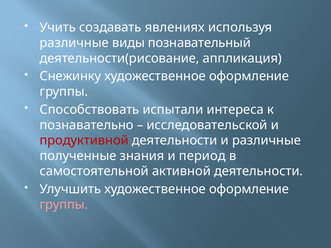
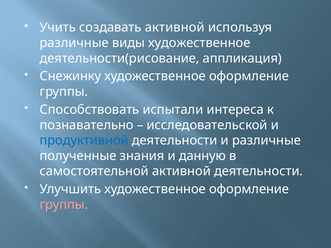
создавать явлениях: явлениях -> активной (175, 27)
виды познавательный: познавательный -> художественное (199, 43)
продуктивной colour: red -> blue (84, 141)
период: период -> данную (202, 156)
